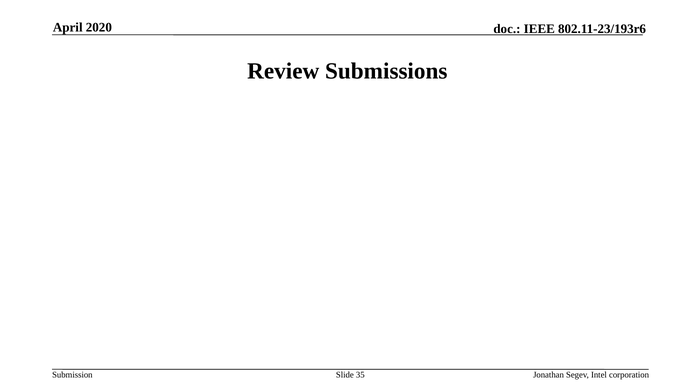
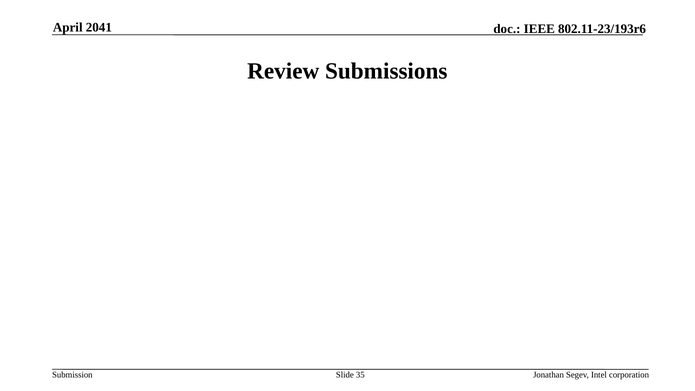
2020: 2020 -> 2041 (99, 28)
